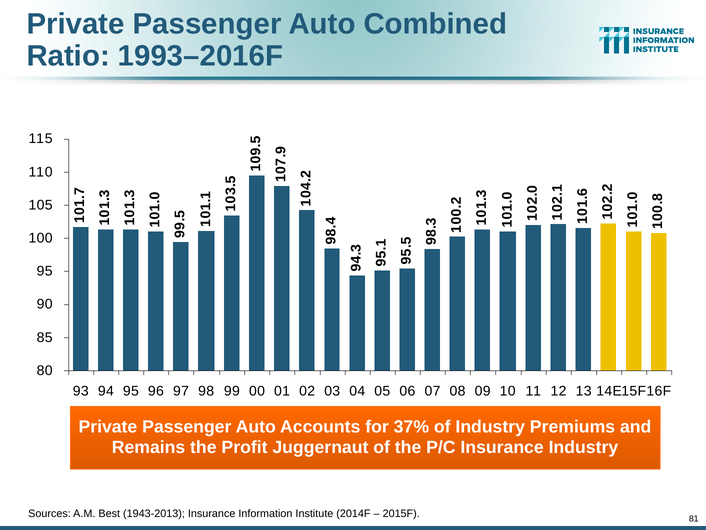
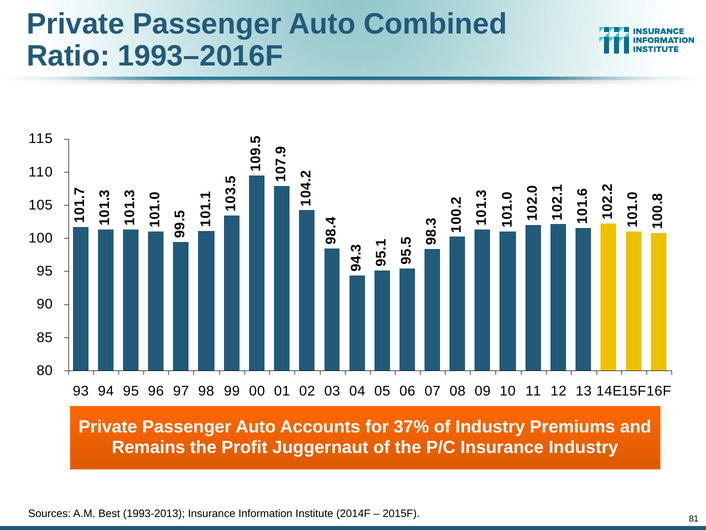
1943-2013: 1943-2013 -> 1993-2013 (154, 513)
